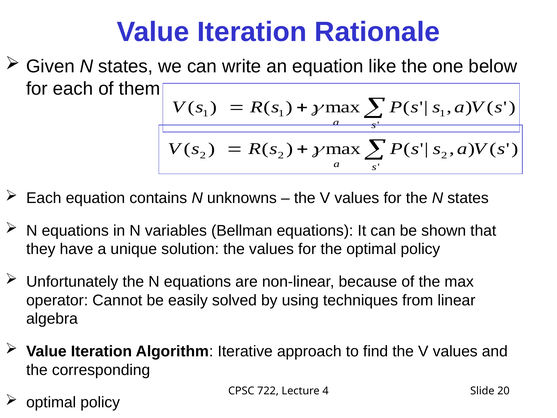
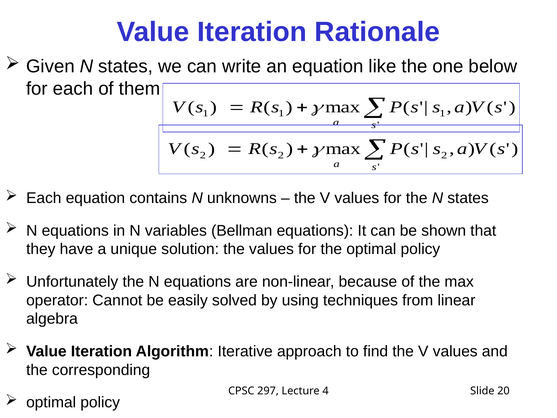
722: 722 -> 297 (268, 391)
